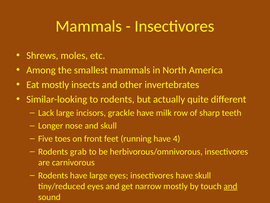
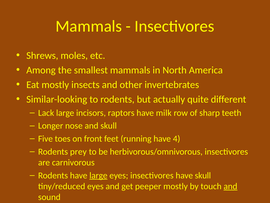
grackle: grackle -> raptors (121, 113)
grab: grab -> prey (78, 151)
large underline: none -> present (98, 175)
narrow: narrow -> peeper (148, 186)
